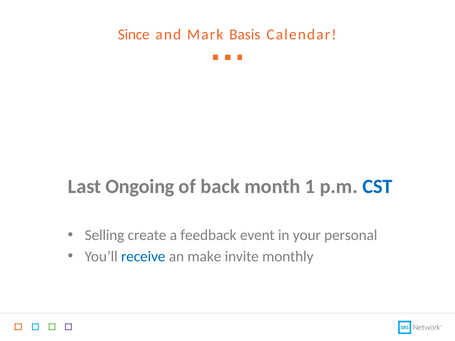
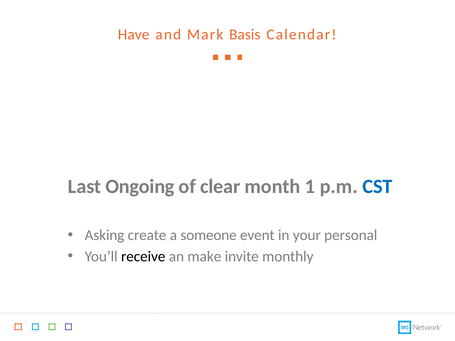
Since: Since -> Have (134, 34)
back: back -> clear (220, 187)
Selling: Selling -> Asking (105, 235)
feedback: feedback -> someone (209, 235)
receive colour: blue -> black (143, 257)
